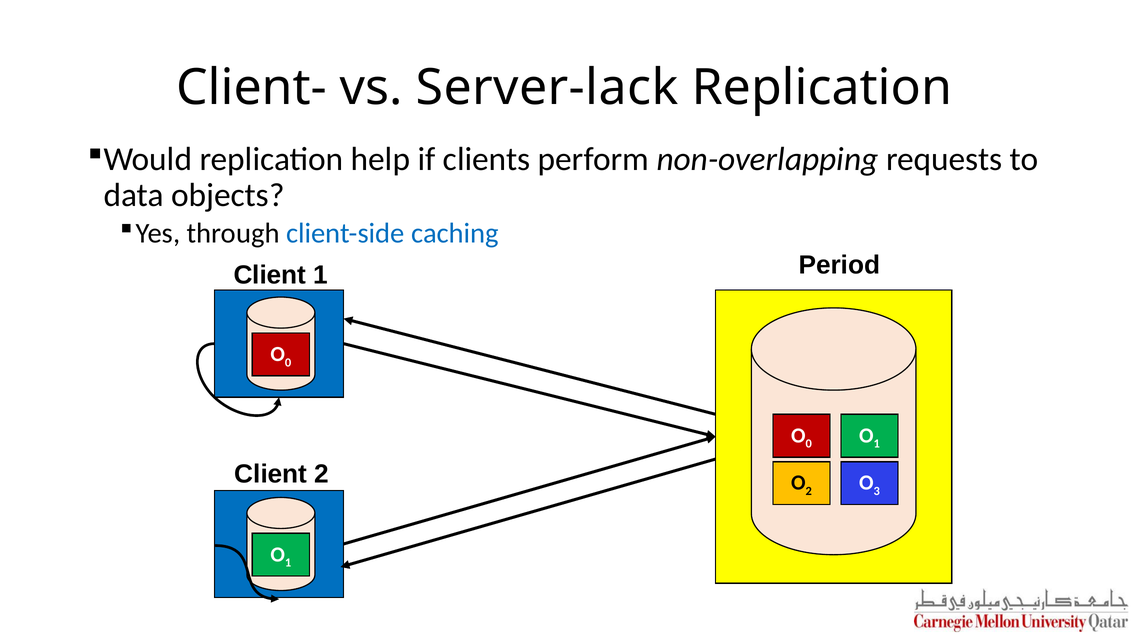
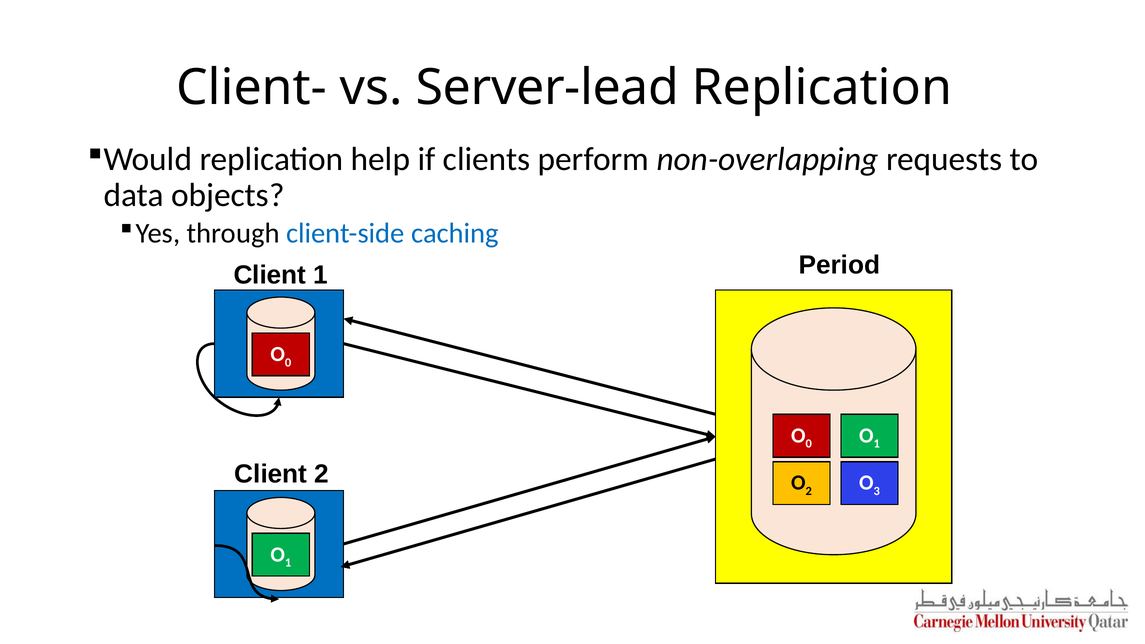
Server-lack: Server-lack -> Server-lead (547, 88)
